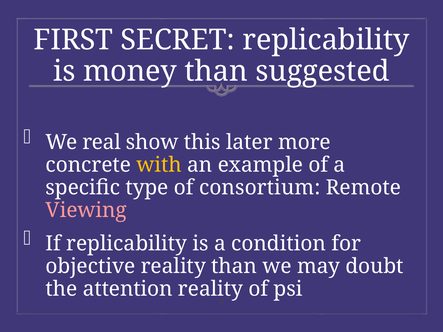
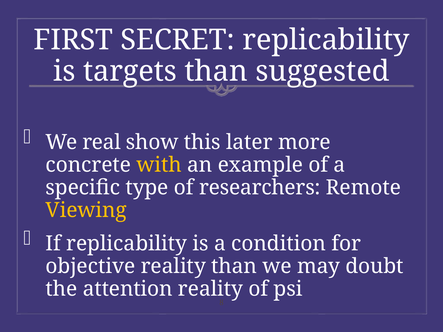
money: money -> targets (130, 71)
consortium: consortium -> researchers (260, 188)
Viewing colour: pink -> yellow (86, 210)
